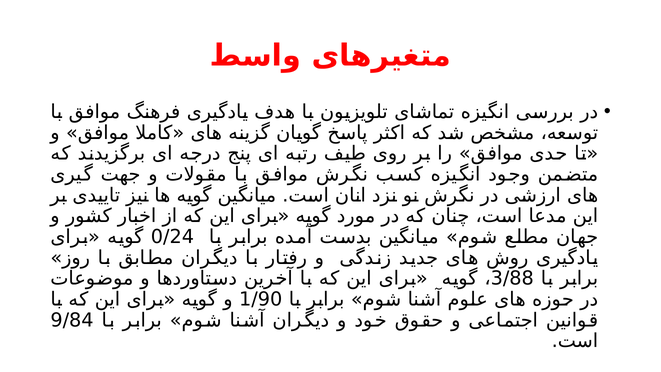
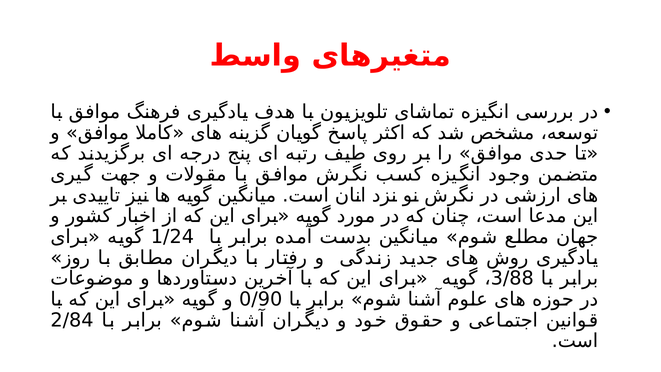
0/24: 0/24 -> 1/24 (172, 237)
1/90: 1/90 -> 0/90 (261, 299)
9/84: 9/84 -> 2/84 (72, 320)
